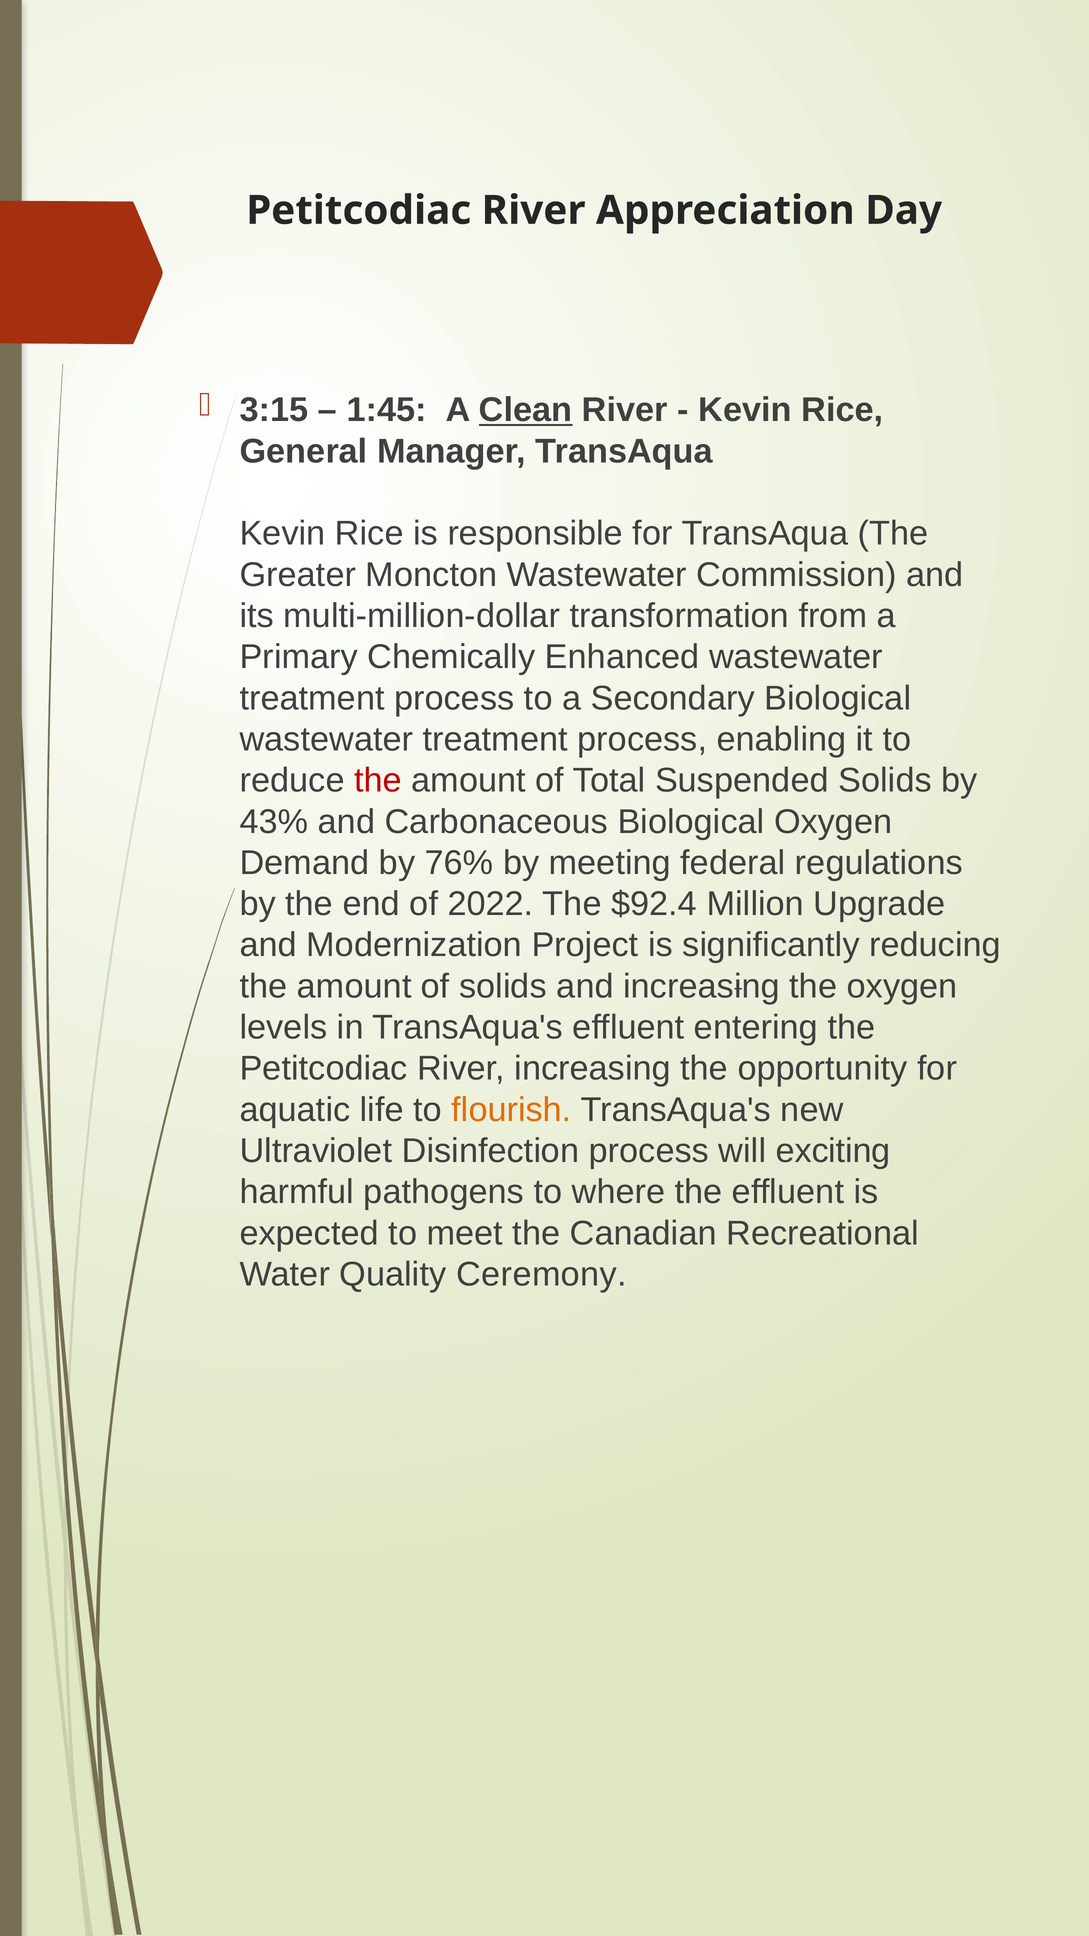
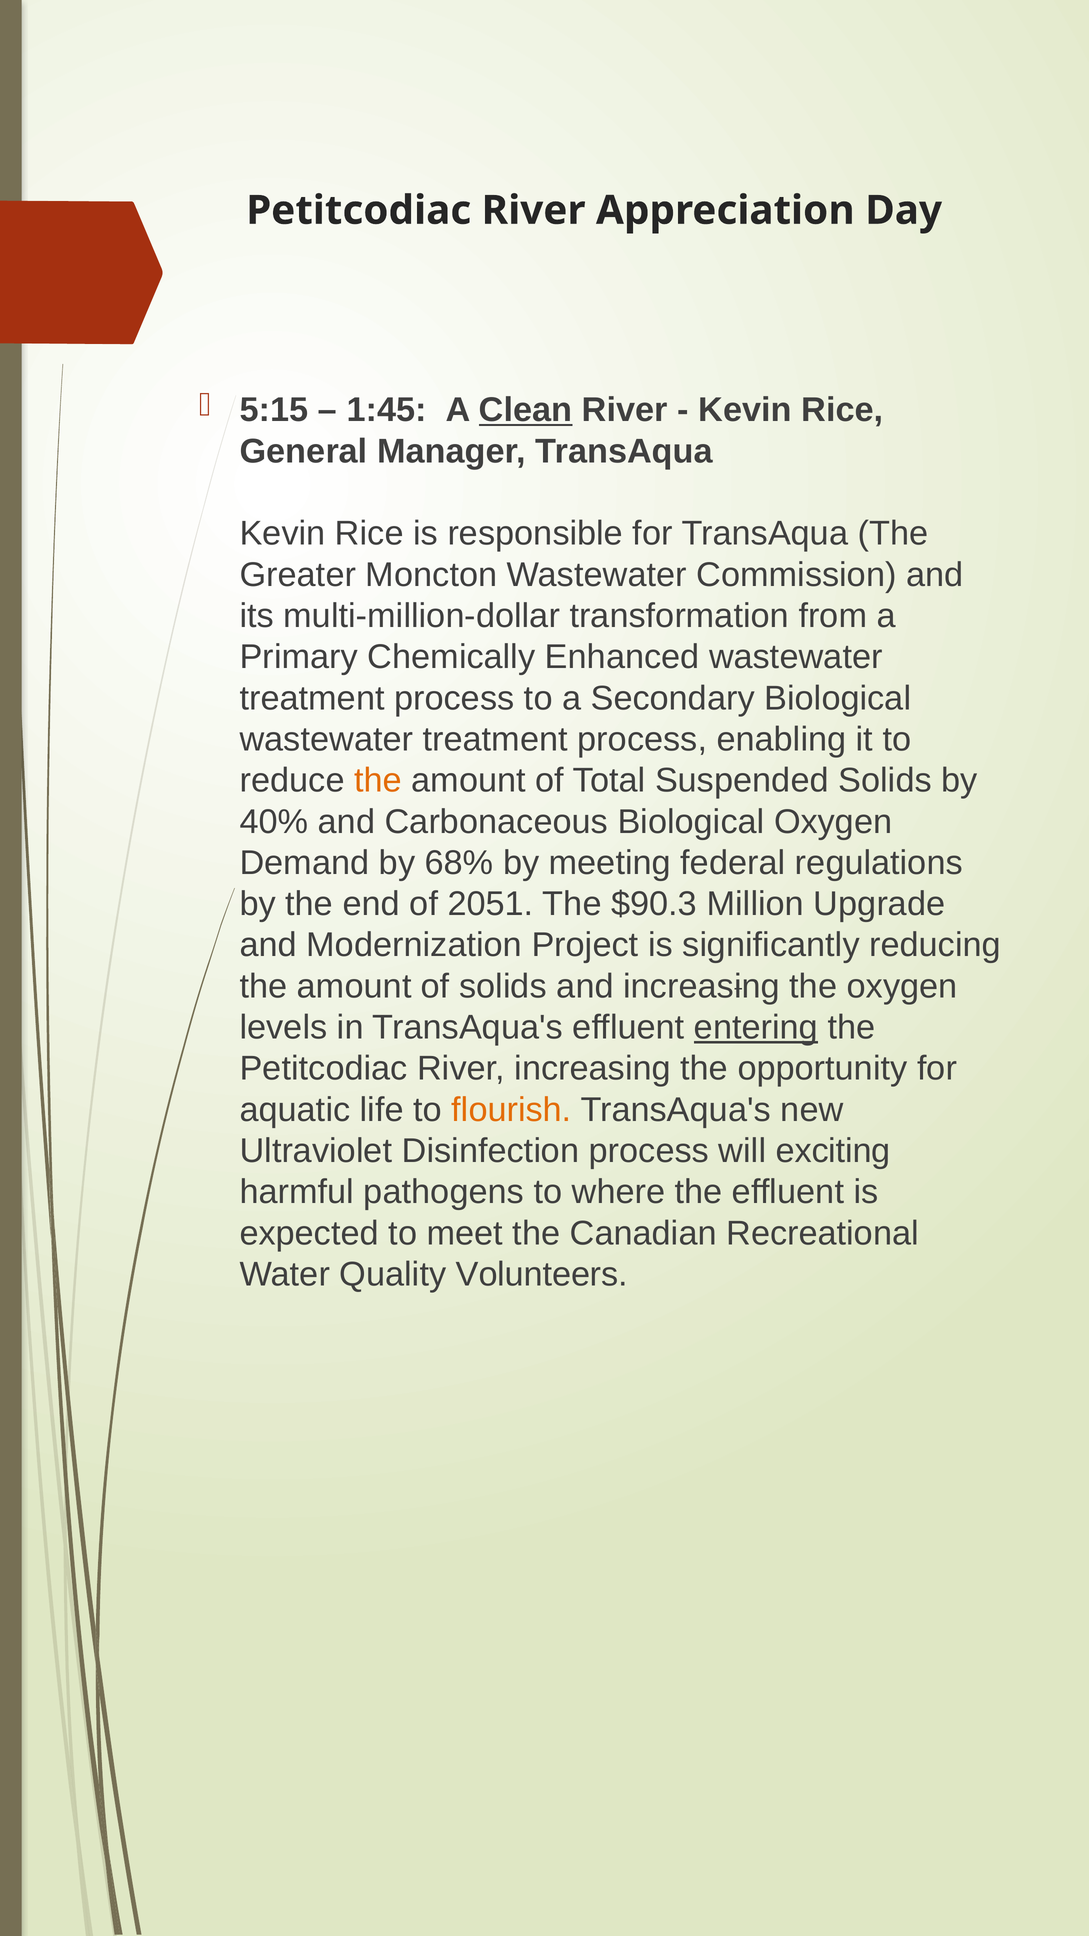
3:15: 3:15 -> 5:15 (274, 410)
the colour: red -> orange (378, 781)
43%: 43% -> 40% (274, 822)
76%: 76% -> 68% (459, 863)
2022: 2022 -> 2051 (491, 904)
$92.4: $92.4 -> $90.3 (654, 904)
entering underline: none -> present (756, 1027)
Ceremony: Ceremony -> Volunteers (542, 1274)
